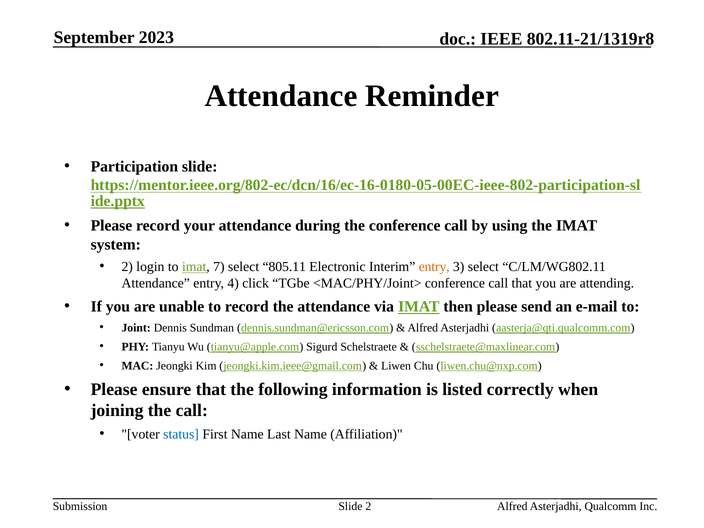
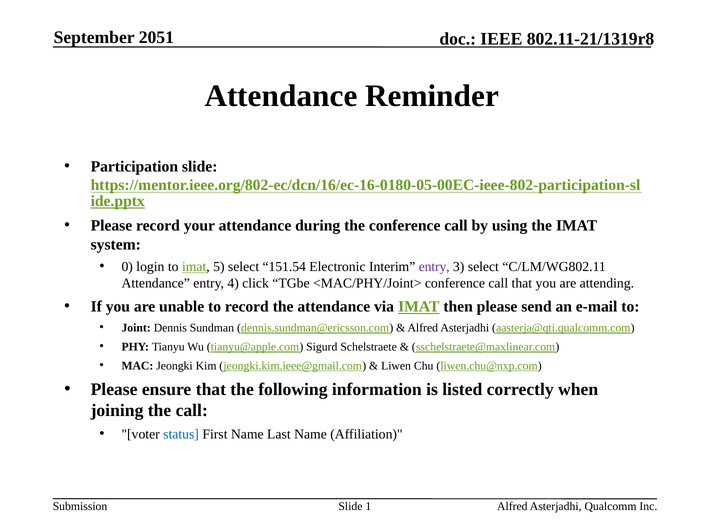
2023: 2023 -> 2051 (156, 37)
2: 2 -> 0 (127, 267)
7: 7 -> 5 (219, 267)
805.11: 805.11 -> 151.54 (284, 267)
entry colour: orange -> purple (434, 267)
Slide 2: 2 -> 1 (368, 506)
